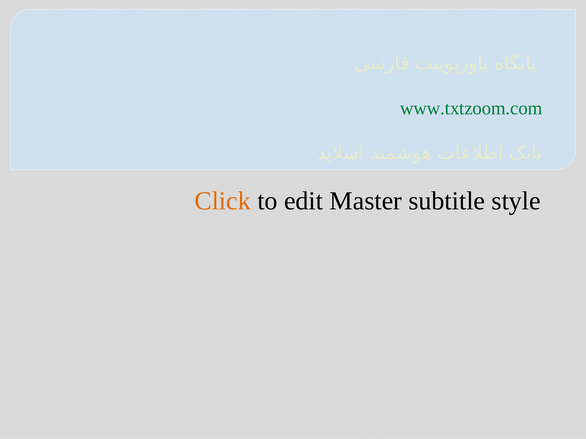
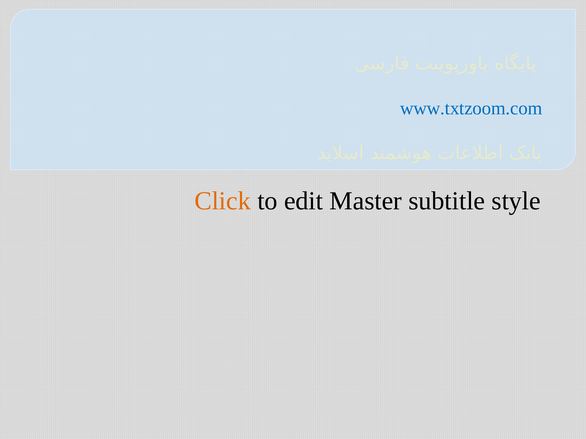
www.txtzoom.com colour: green -> blue (471, 108)
